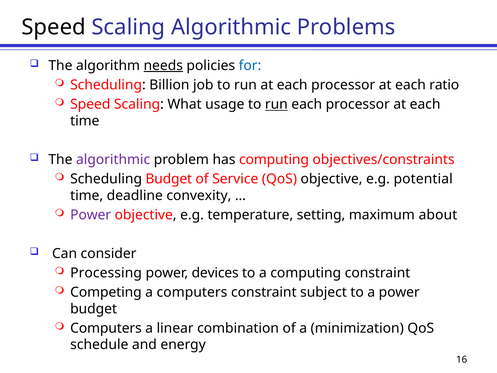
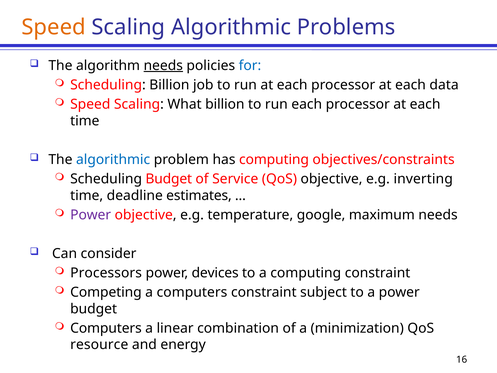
Speed colour: black -> orange (54, 27)
ratio: ratio -> data (444, 85)
What usage: usage -> billion (225, 104)
run underline: present -> none (276, 104)
algorithmic colour: purple -> blue (113, 159)
potential: potential -> inverting (423, 179)
convexity: convexity -> estimates (199, 195)
setting: setting -> google (321, 215)
maximum about: about -> needs (438, 215)
Processing: Processing -> Processors (106, 273)
schedule: schedule -> resource (99, 345)
